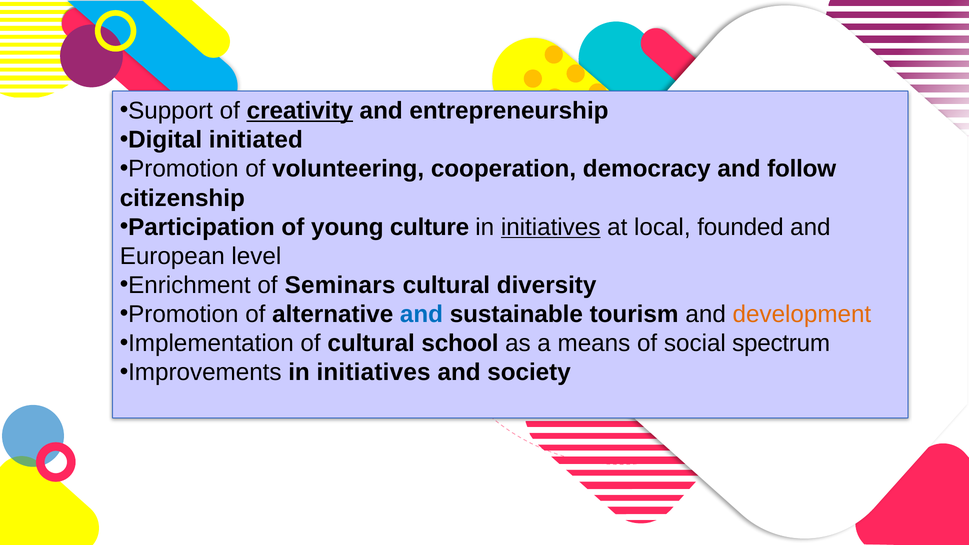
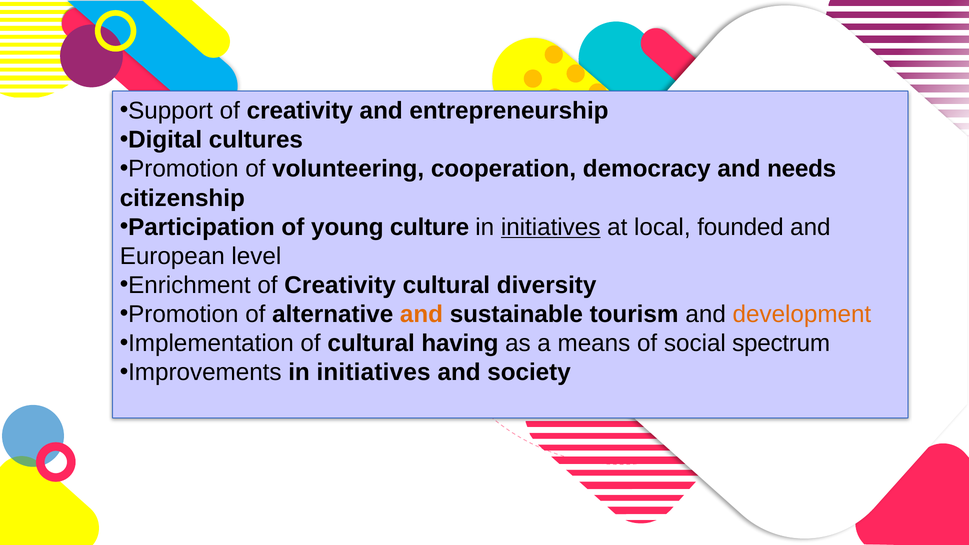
creativity underline: present -> none (300, 111)
initiated: initiated -> cultures (256, 140)
follow: follow -> needs (802, 169)
Enrichment of Seminars: Seminars -> Creativity (340, 285)
and colour: blue -> orange (422, 314)
school: school -> having (460, 343)
